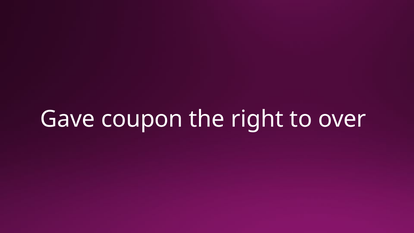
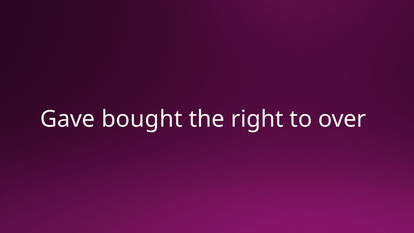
coupon: coupon -> bought (142, 119)
